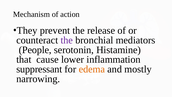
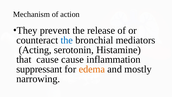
the colour: purple -> blue (67, 40)
People: People -> Acting (35, 50)
cause lower: lower -> cause (73, 59)
